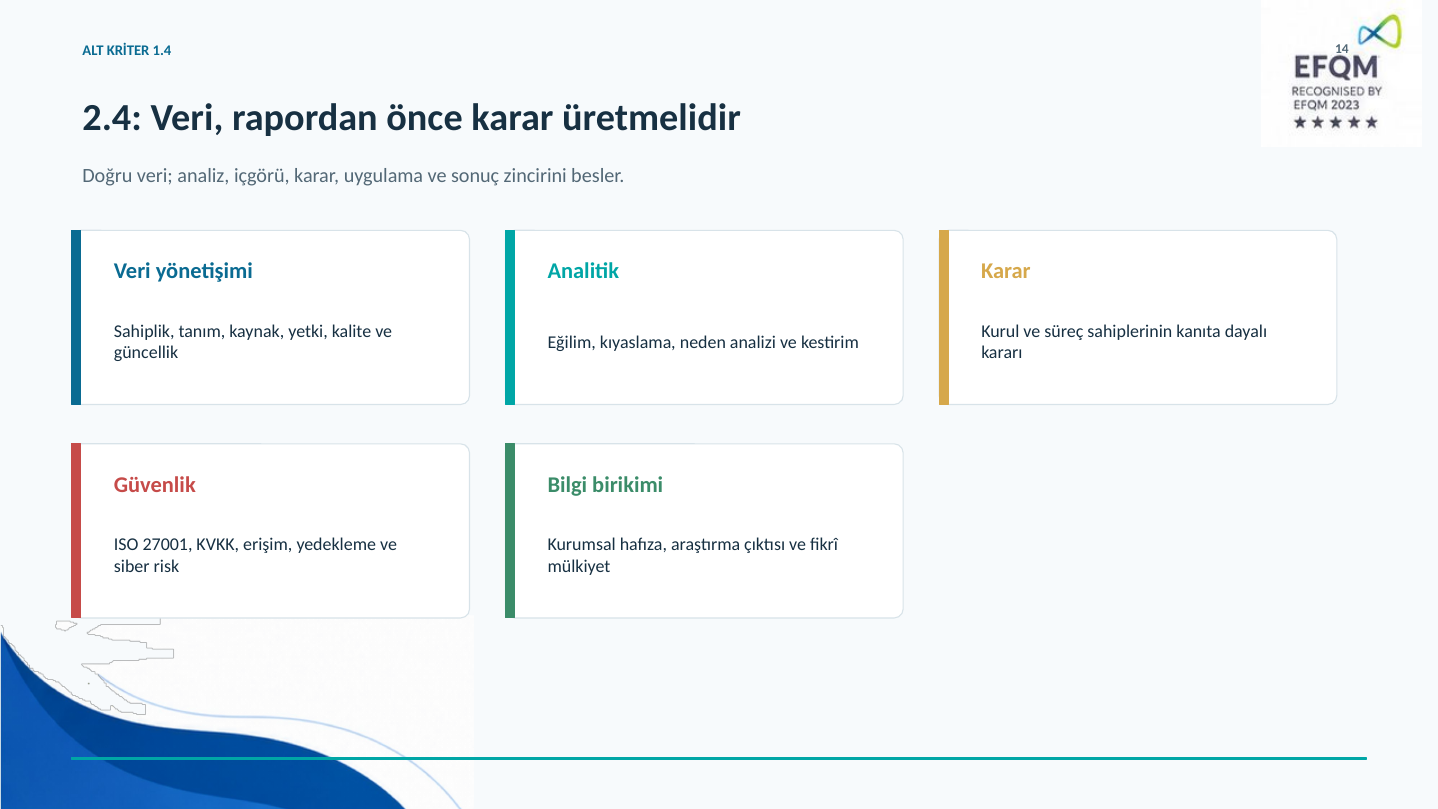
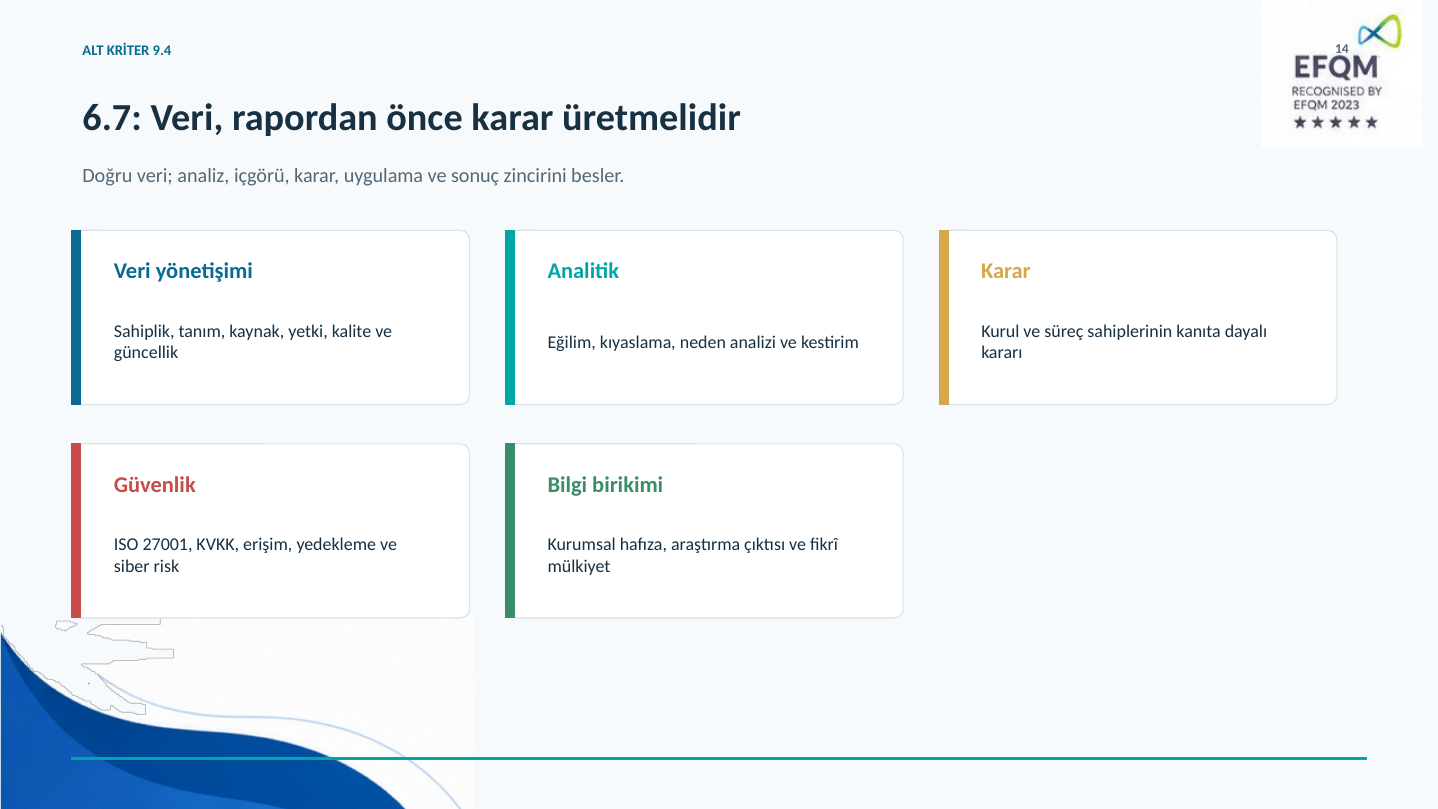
1.4: 1.4 -> 9.4 (162, 50)
2.4: 2.4 -> 6.7 (112, 118)
